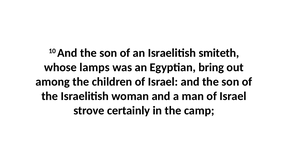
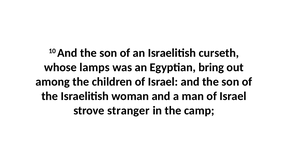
smiteth: smiteth -> curseth (219, 53)
certainly: certainly -> stranger (128, 111)
